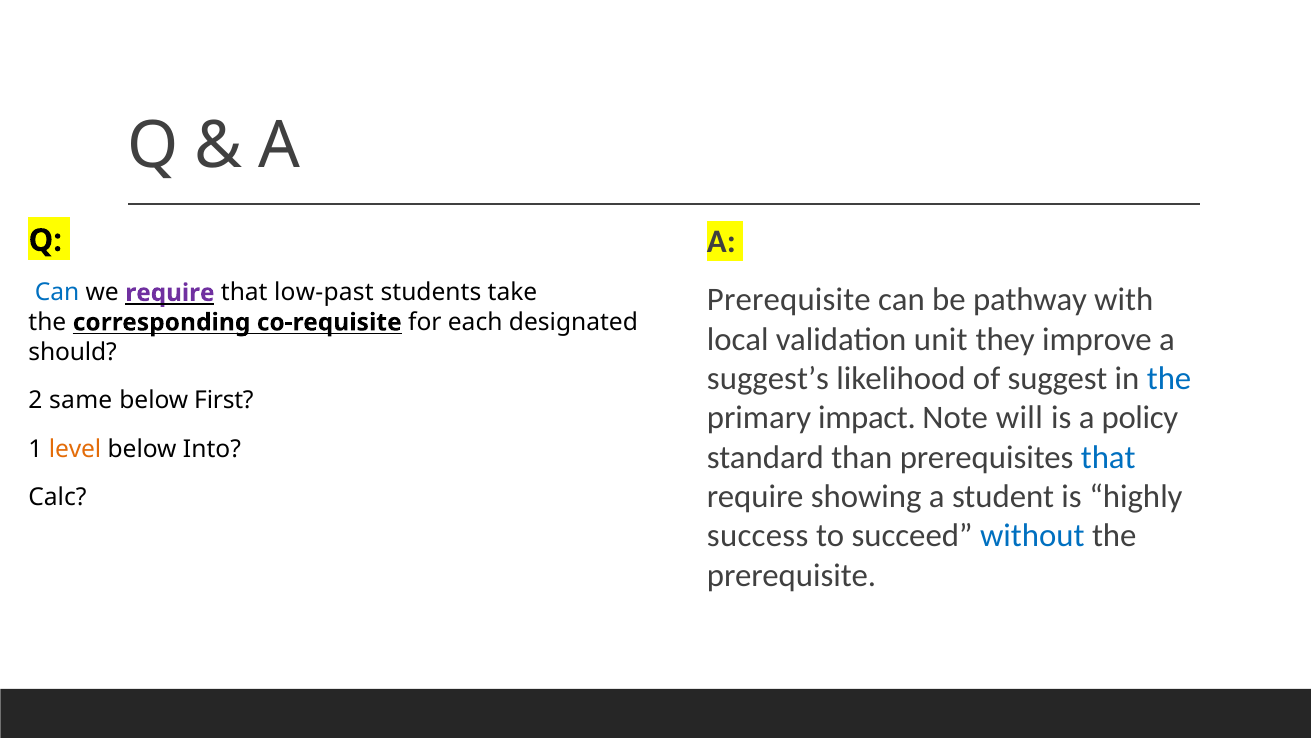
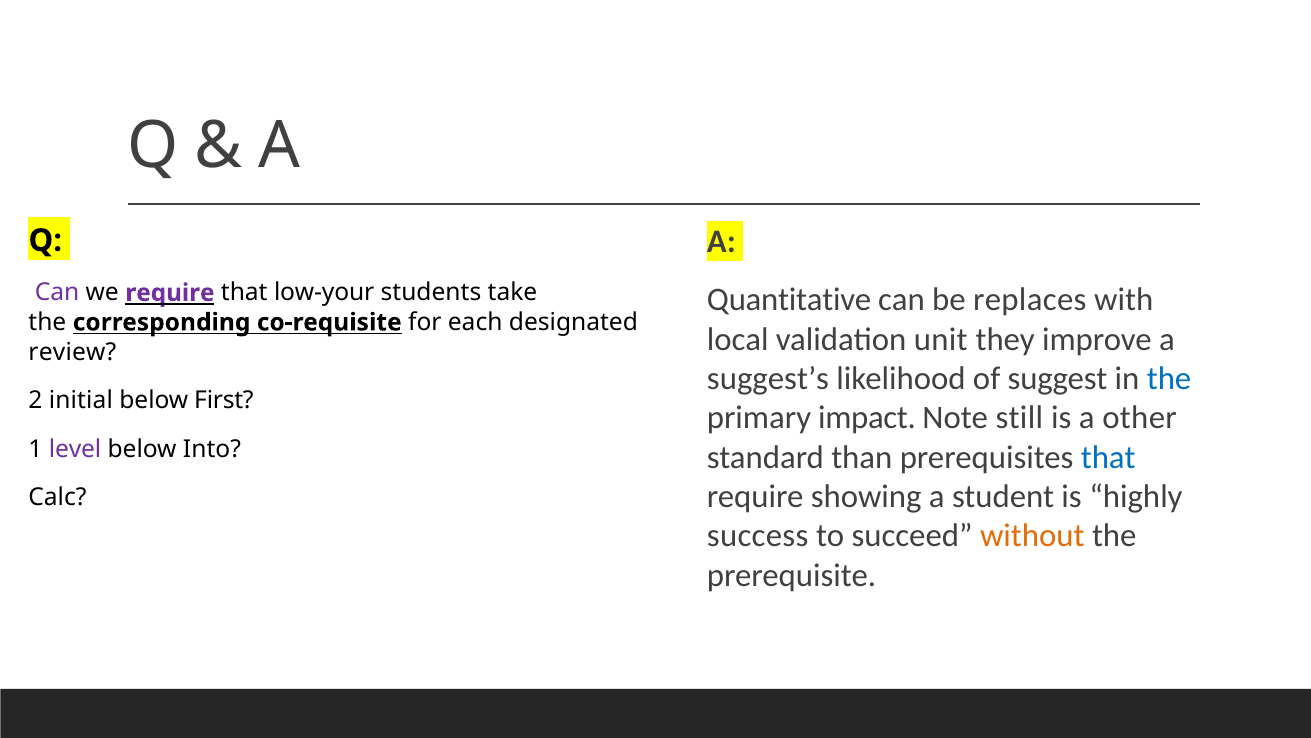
Can colour: blue -> purple (57, 293)
low-past: low-past -> low-your (324, 293)
Prerequisite: Prerequisite -> Quantitative (789, 300)
pathway: pathway -> replaces (1030, 300)
should: should -> review (72, 352)
same: same -> initial (81, 400)
will: will -> still (1019, 418)
policy: policy -> other (1140, 418)
level colour: orange -> purple (75, 449)
without colour: blue -> orange (1032, 536)
